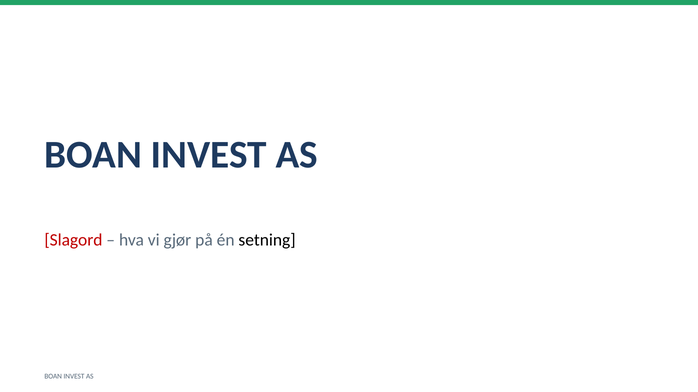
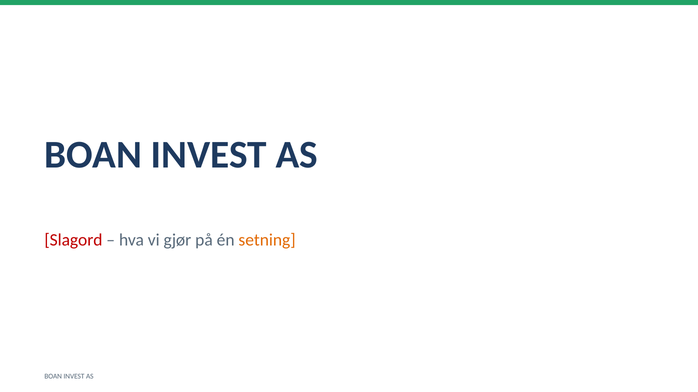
setning colour: black -> orange (267, 240)
